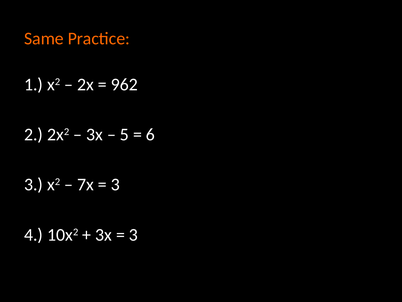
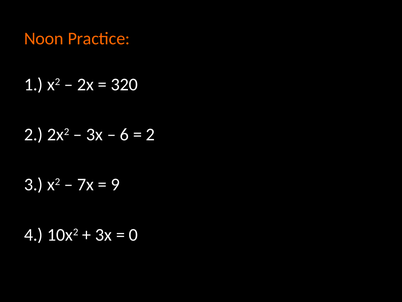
Same: Same -> Noon (44, 38)
962: 962 -> 320 (124, 84)
5: 5 -> 6 (124, 134)
6: 6 -> 2 (150, 134)
3: 3 -> 9 (115, 184)
3: 3 -> 0 (133, 234)
